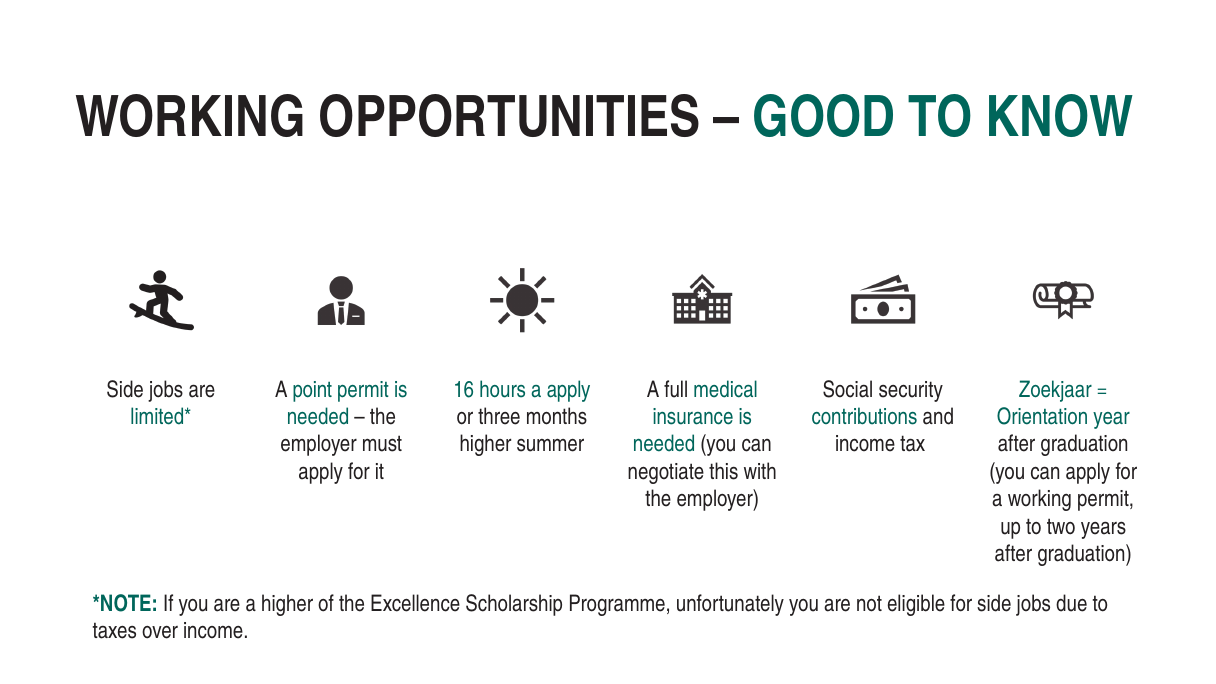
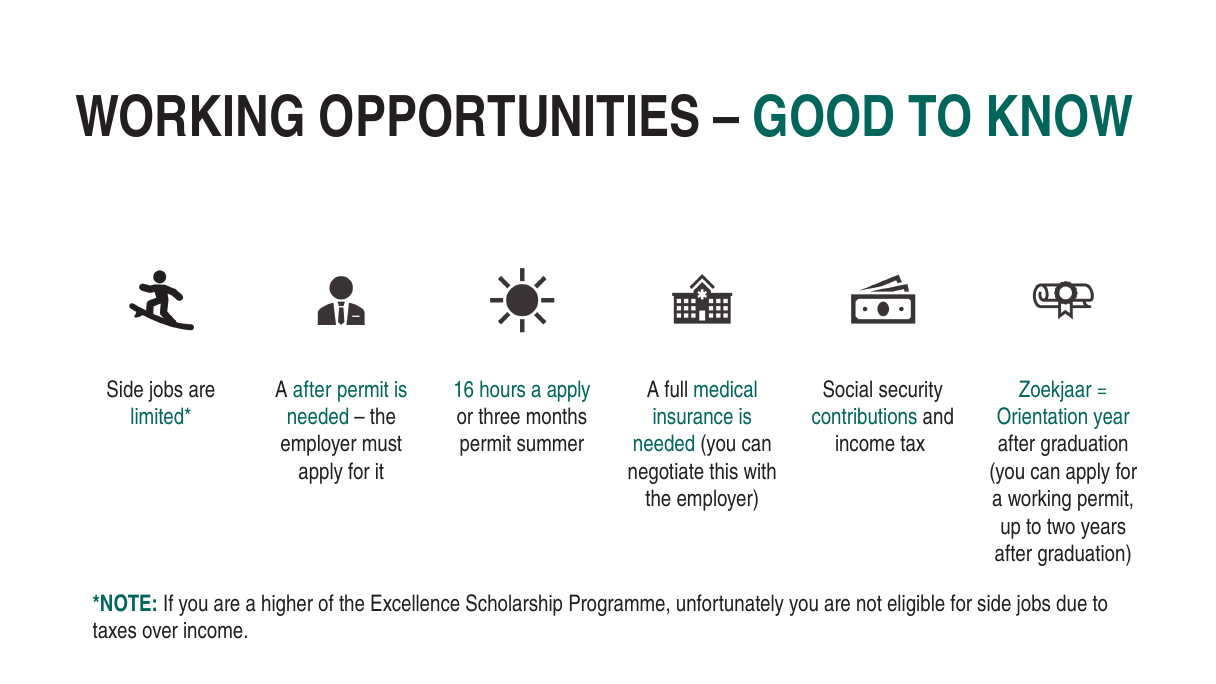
A point: point -> after (312, 390)
higher: higher -> permit (485, 444)
